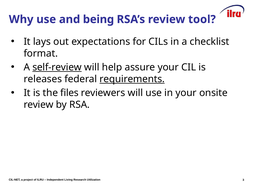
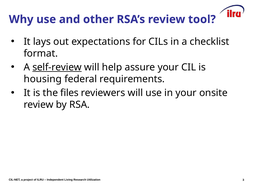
being: being -> other (98, 19)
releases: releases -> housing (43, 79)
requirements underline: present -> none (132, 79)
